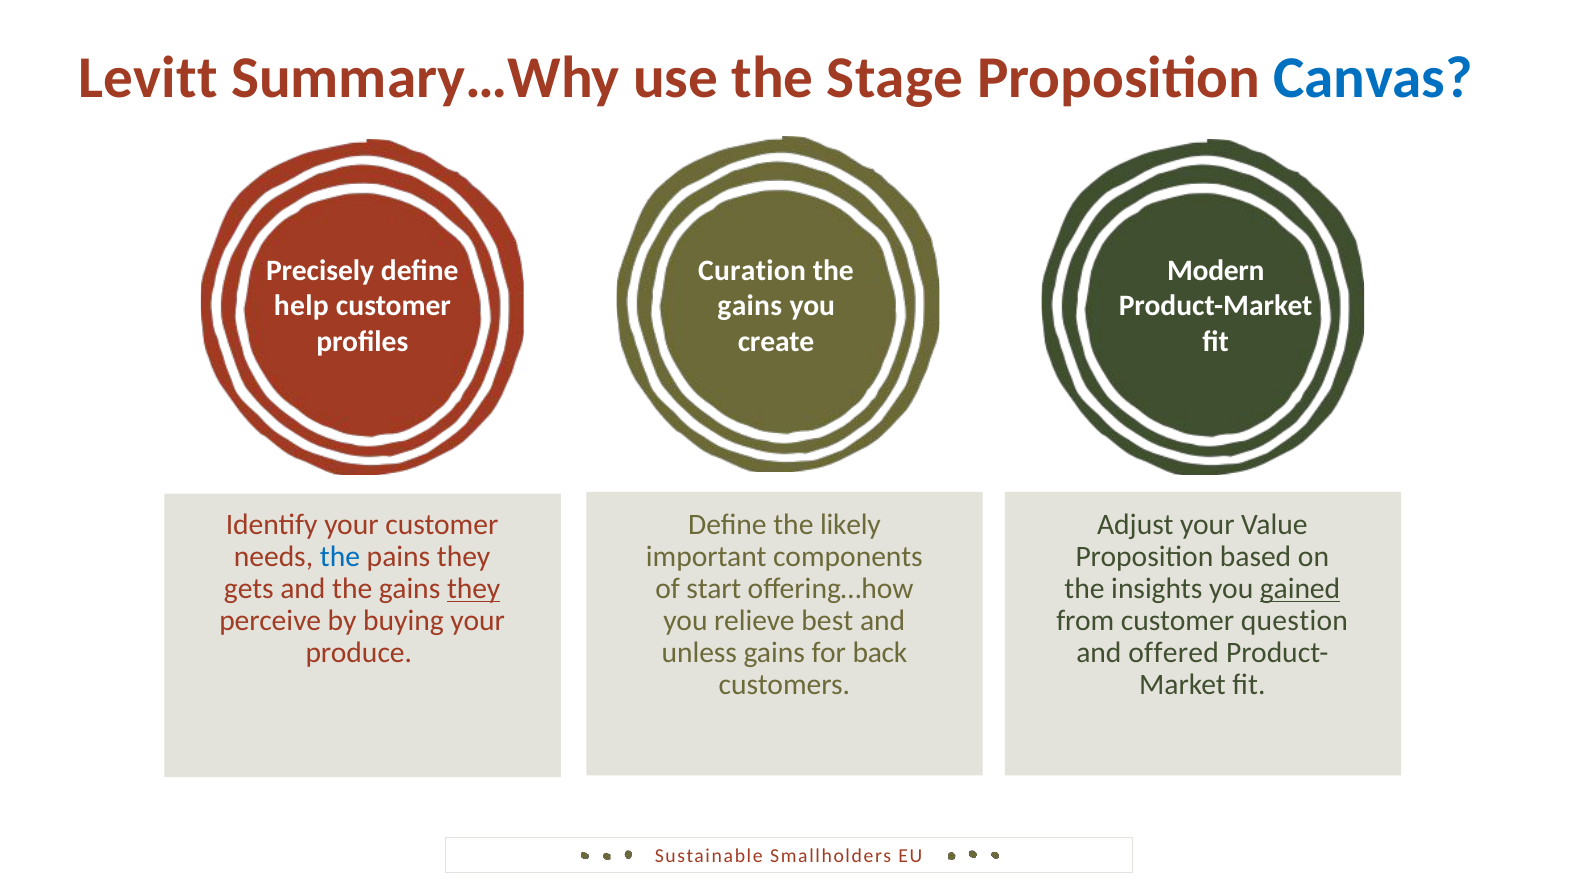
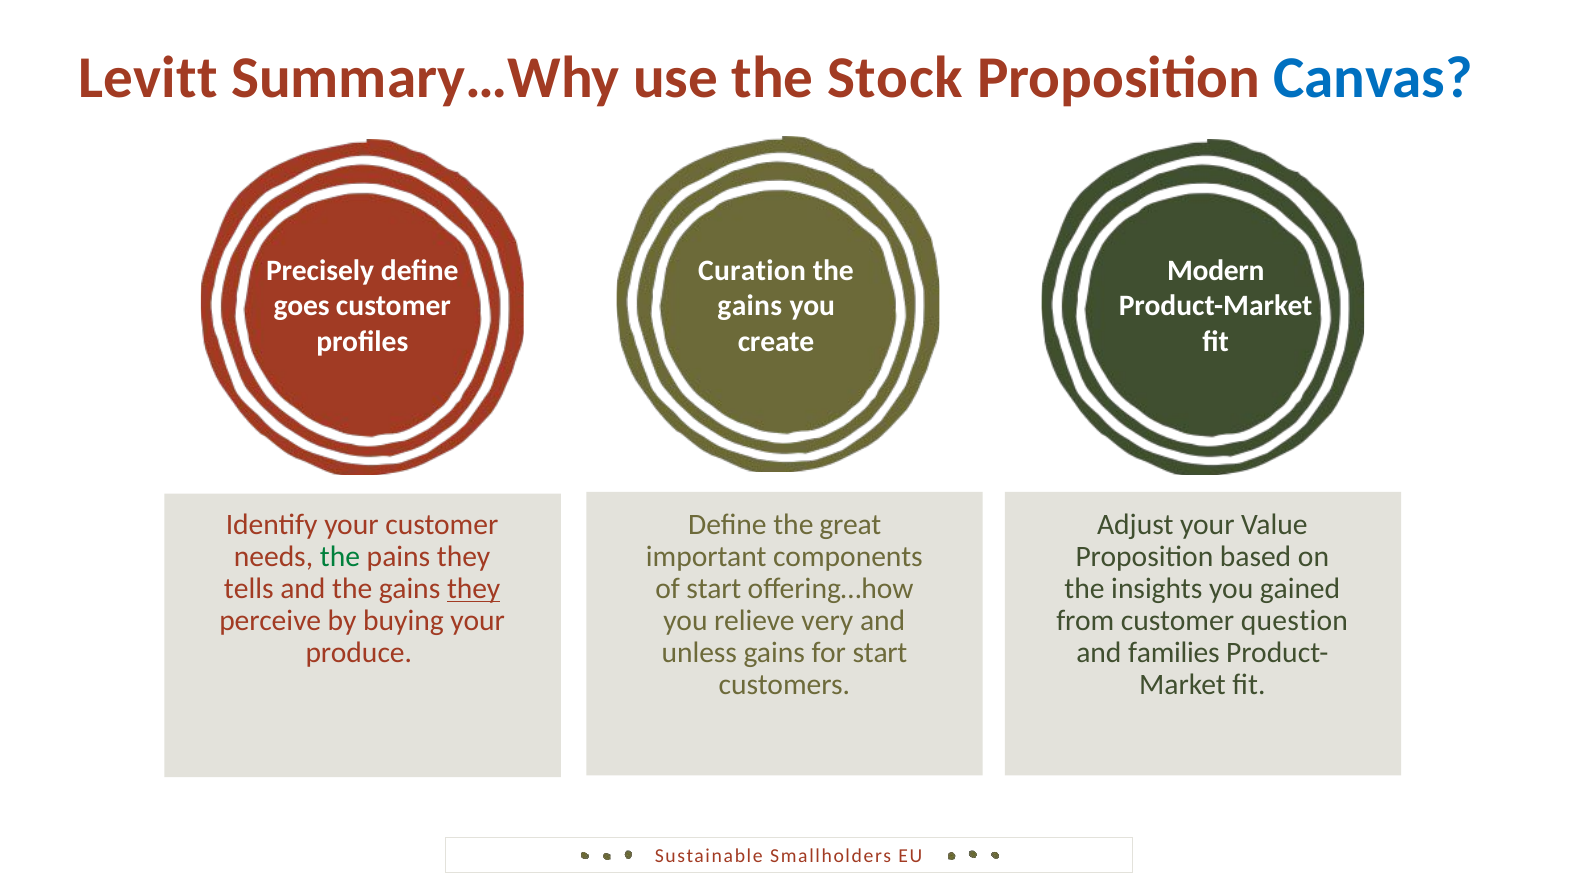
Stage: Stage -> Stock (895, 78)
help: help -> goes (302, 306)
likely: likely -> great (850, 525)
the colour: blue -> green (340, 557)
gets: gets -> tells (249, 589)
gained underline: present -> none (1300, 589)
best: best -> very (827, 621)
for back: back -> start (880, 653)
offered: offered -> families (1174, 653)
